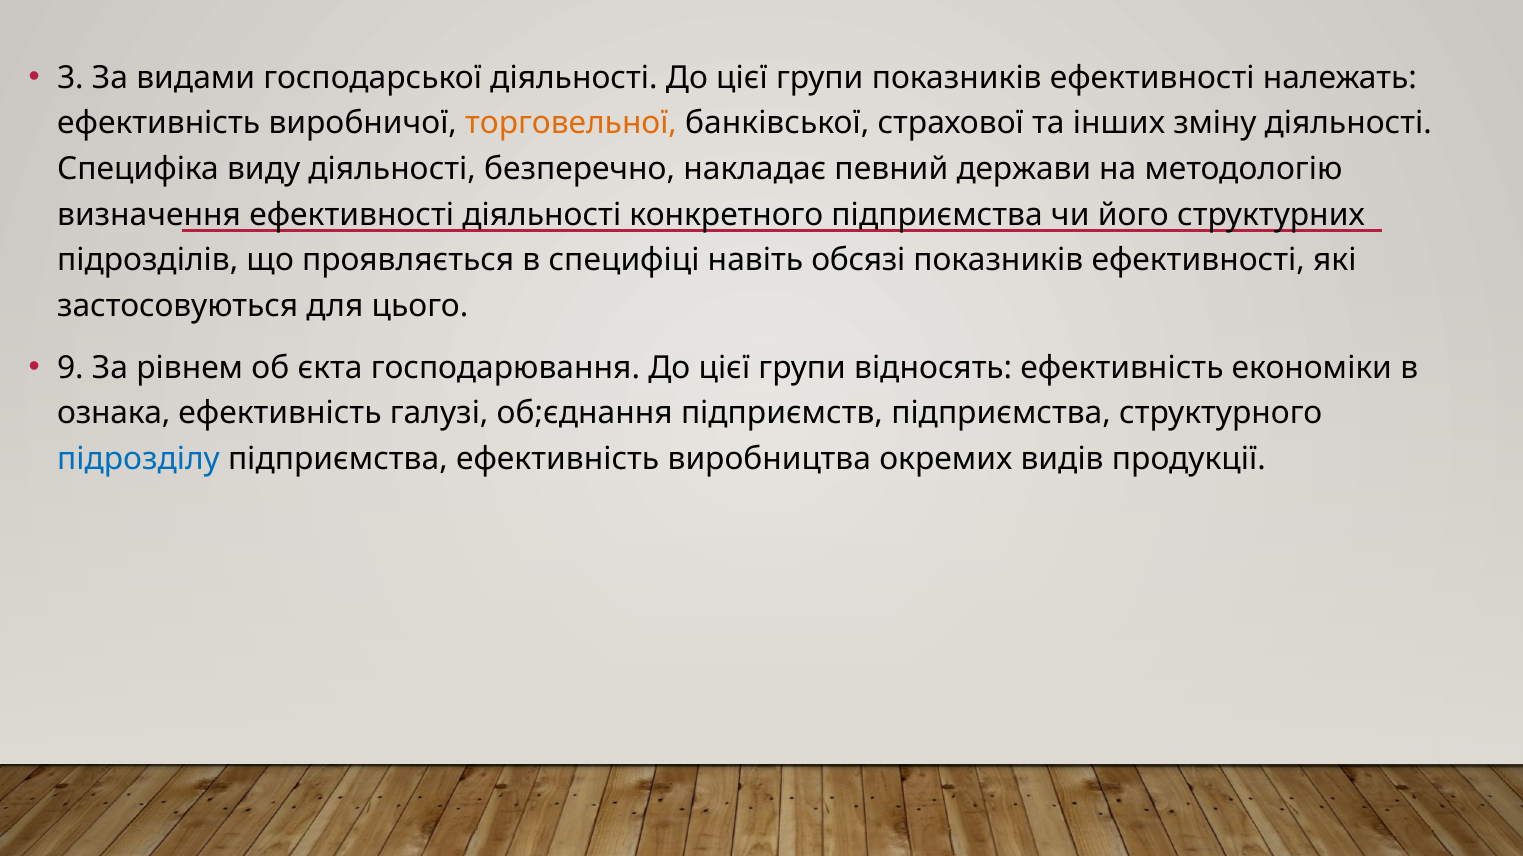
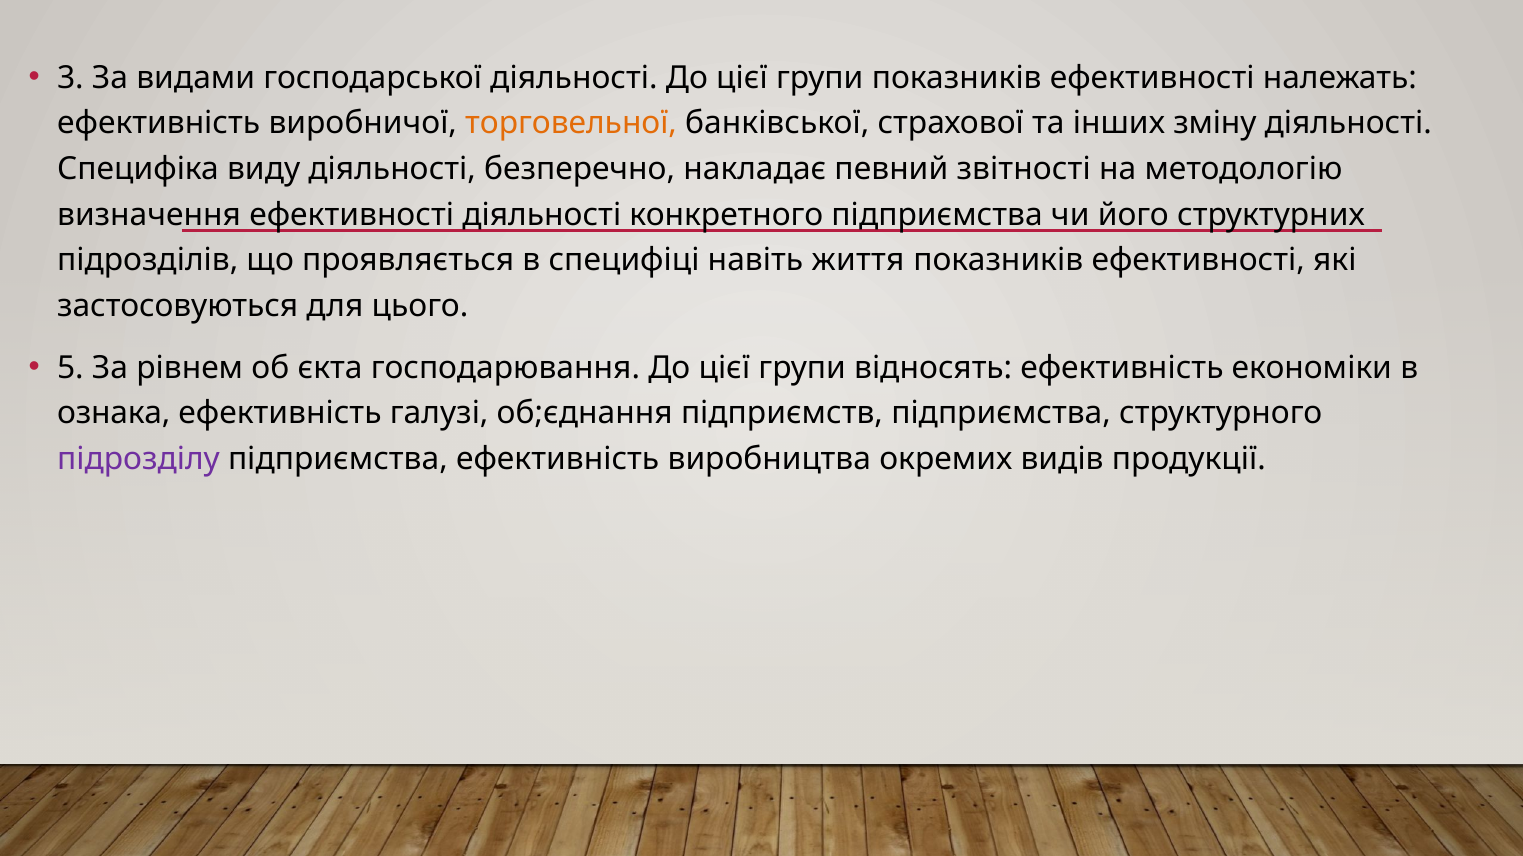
держави: держави -> звітності (1024, 169)
обсязі: обсязі -> життя (858, 261)
9: 9 -> 5 (70, 368)
підрозділу colour: blue -> purple (138, 460)
